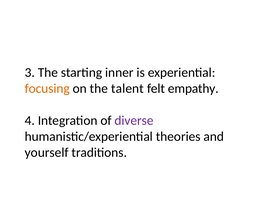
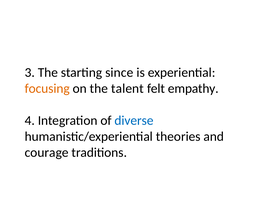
inner: inner -> since (119, 73)
diverse colour: purple -> blue (134, 121)
yourself: yourself -> courage (47, 153)
